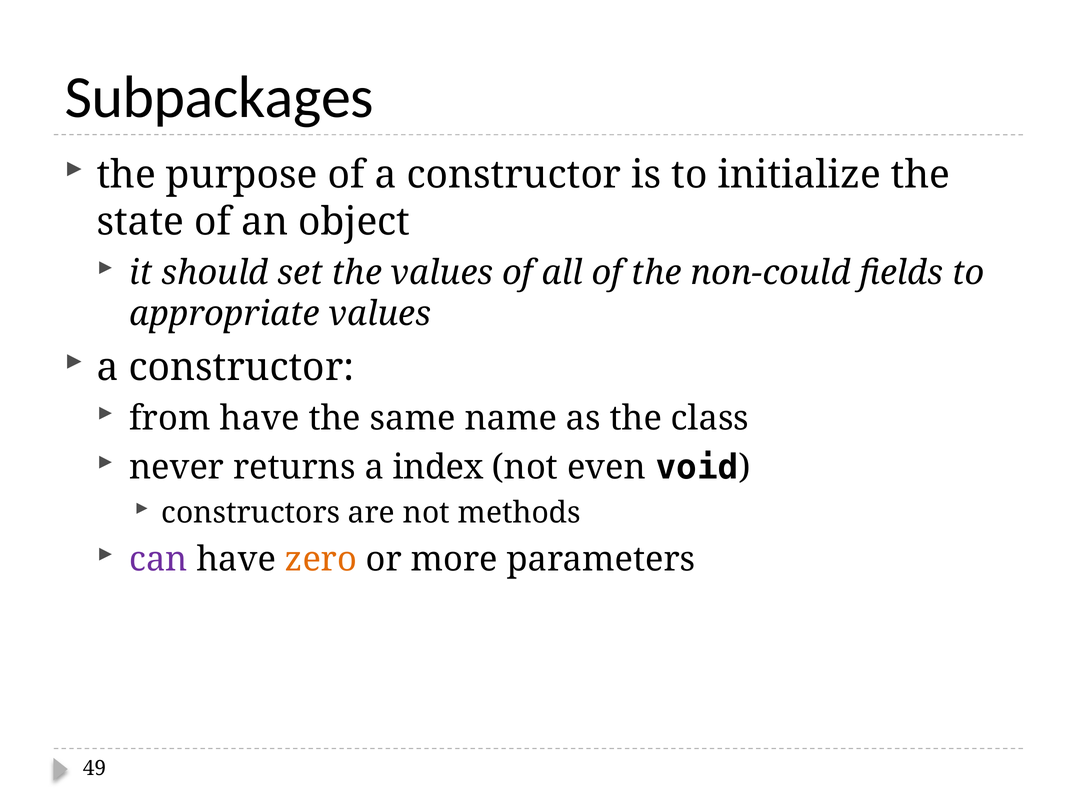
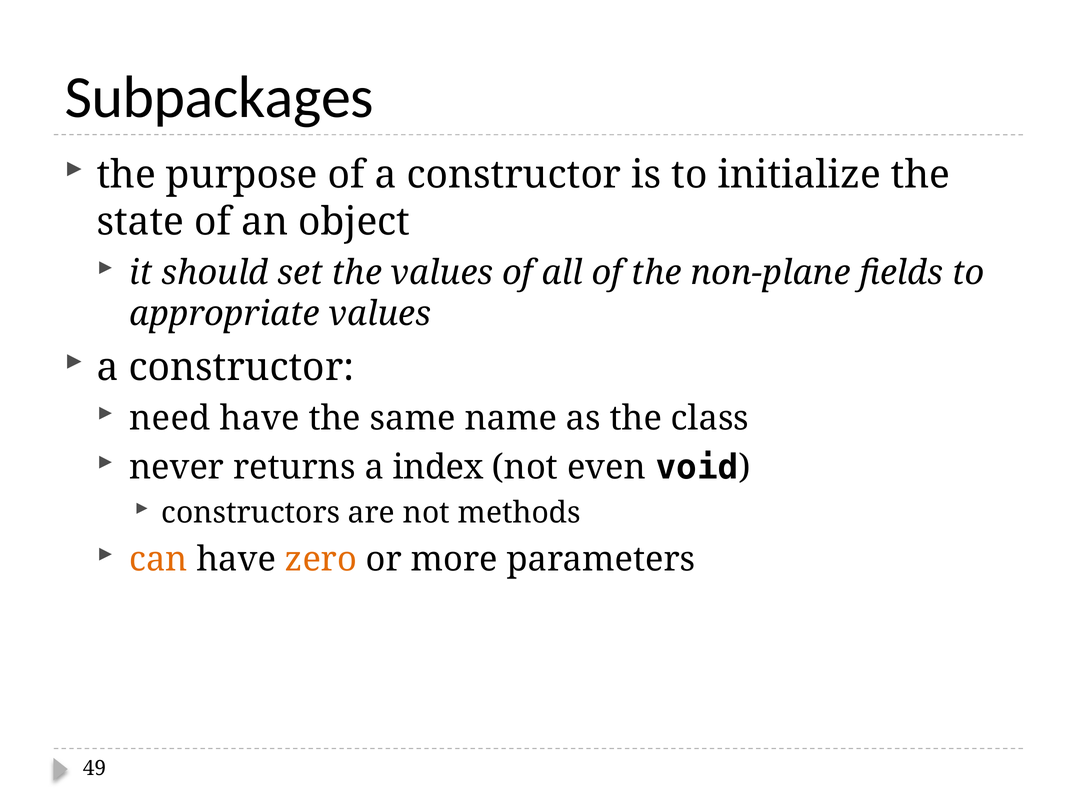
non-could: non-could -> non-plane (771, 273)
from: from -> need (170, 418)
can colour: purple -> orange (158, 559)
